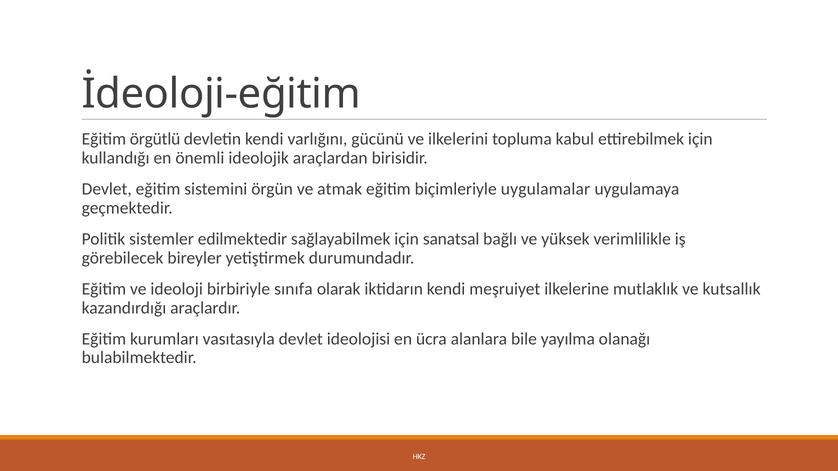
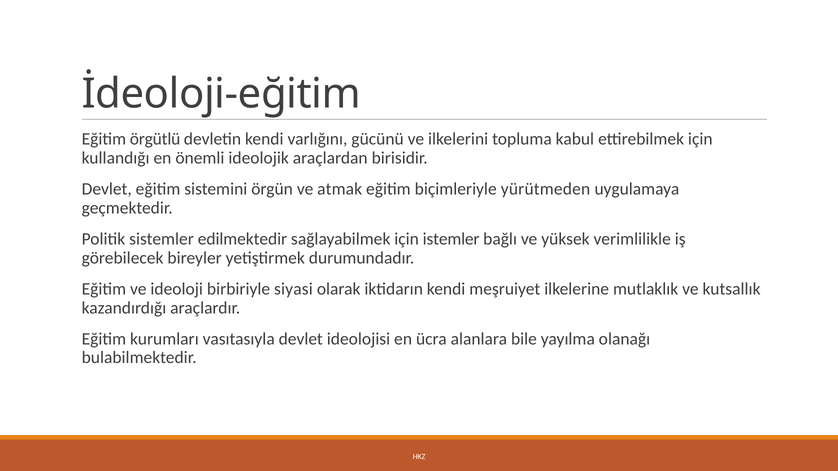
uygulamalar: uygulamalar -> yürütmeden (546, 189)
sanatsal: sanatsal -> istemler (451, 239)
sınıfa: sınıfa -> siyasi (293, 289)
